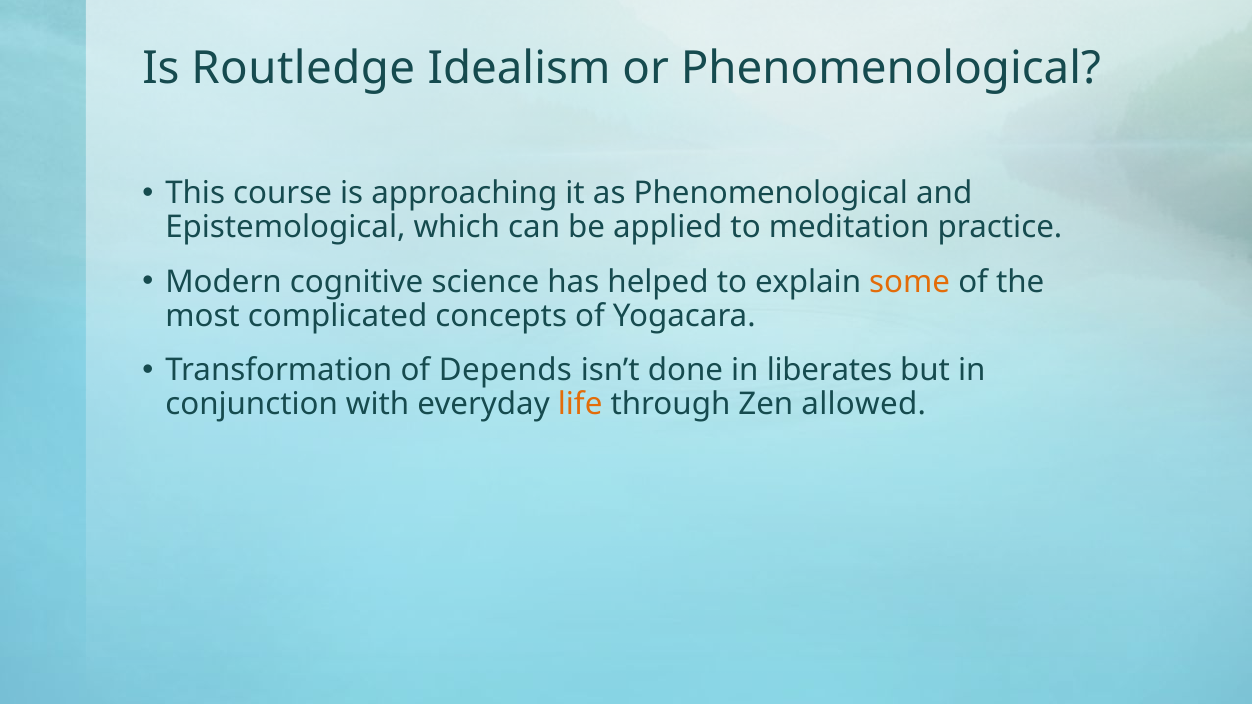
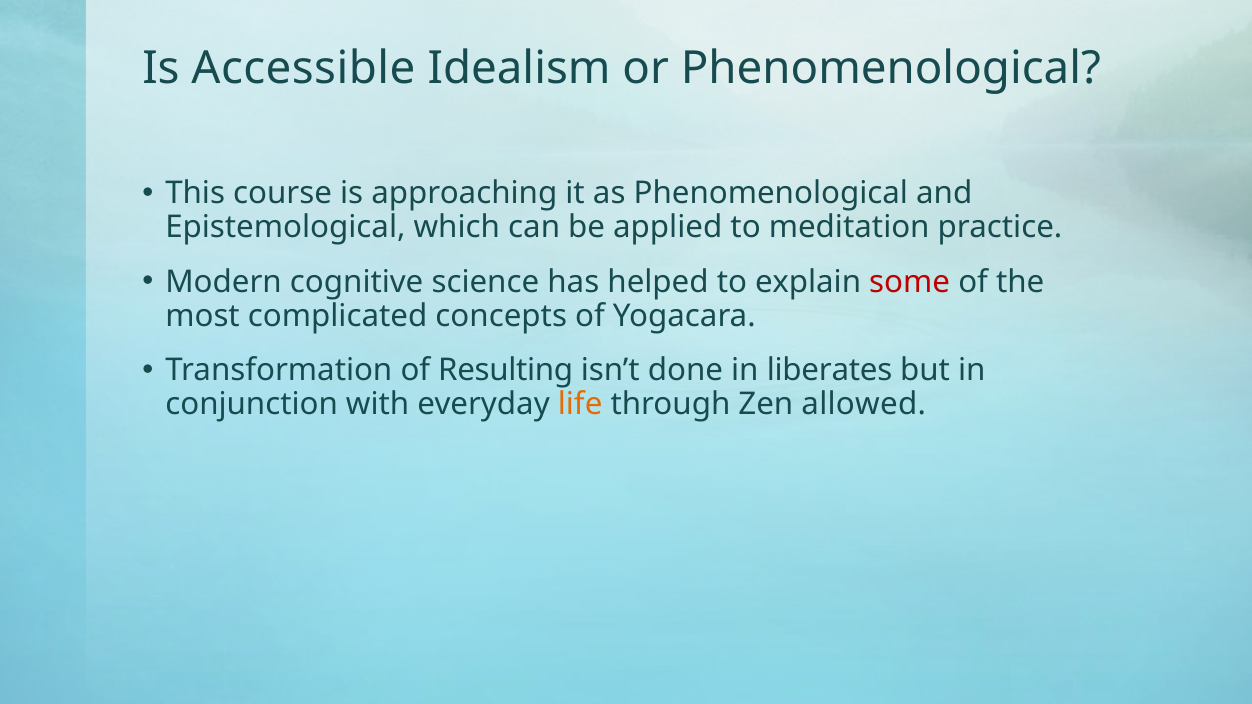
Routledge: Routledge -> Accessible (303, 68)
some colour: orange -> red (910, 282)
Depends: Depends -> Resulting (506, 371)
